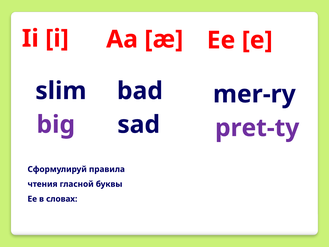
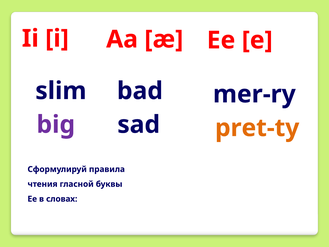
pret-ty colour: purple -> orange (257, 128)
